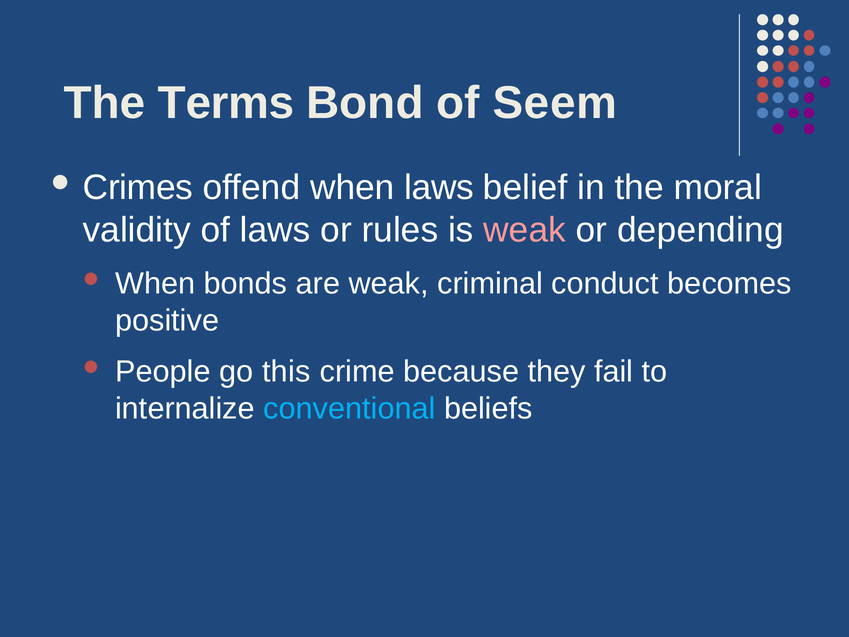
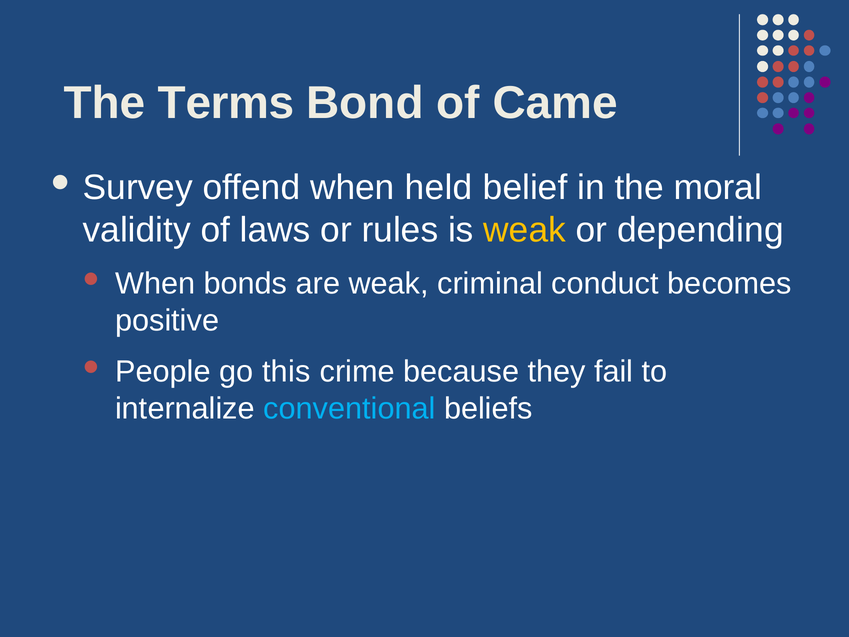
Seem: Seem -> Came (555, 103)
Crimes: Crimes -> Survey (138, 188)
when laws: laws -> held (439, 188)
weak colour: pink -> yellow (525, 230)
